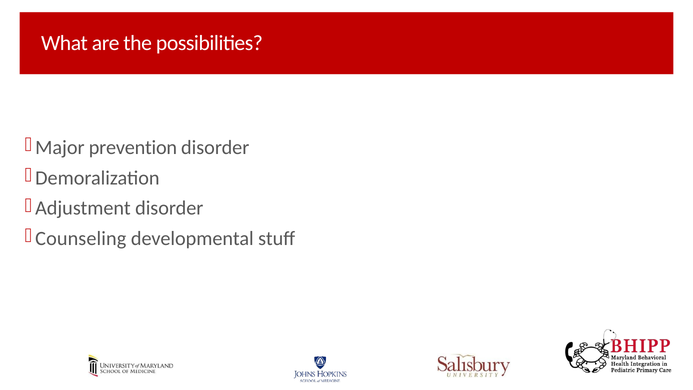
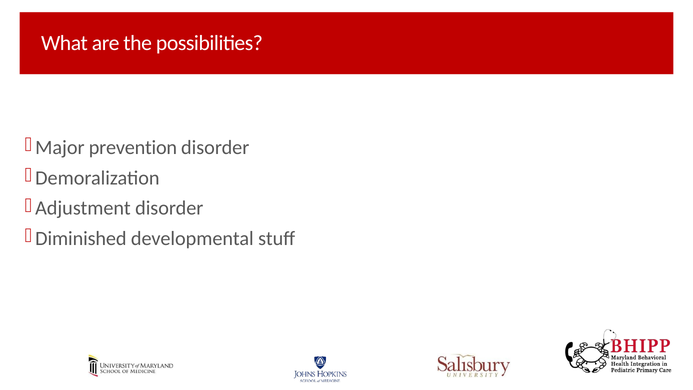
Counseling: Counseling -> Diminished (81, 239)
